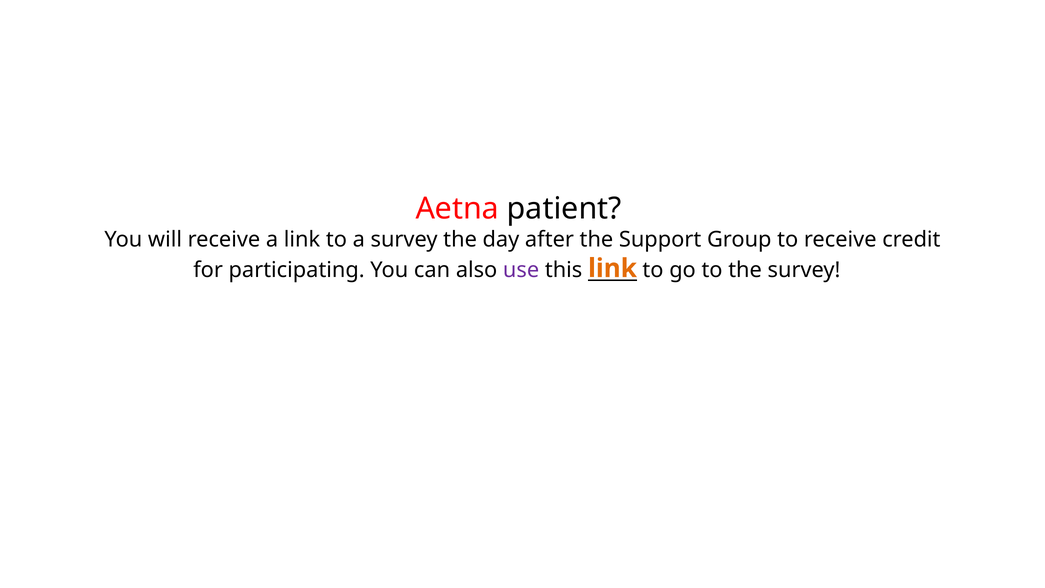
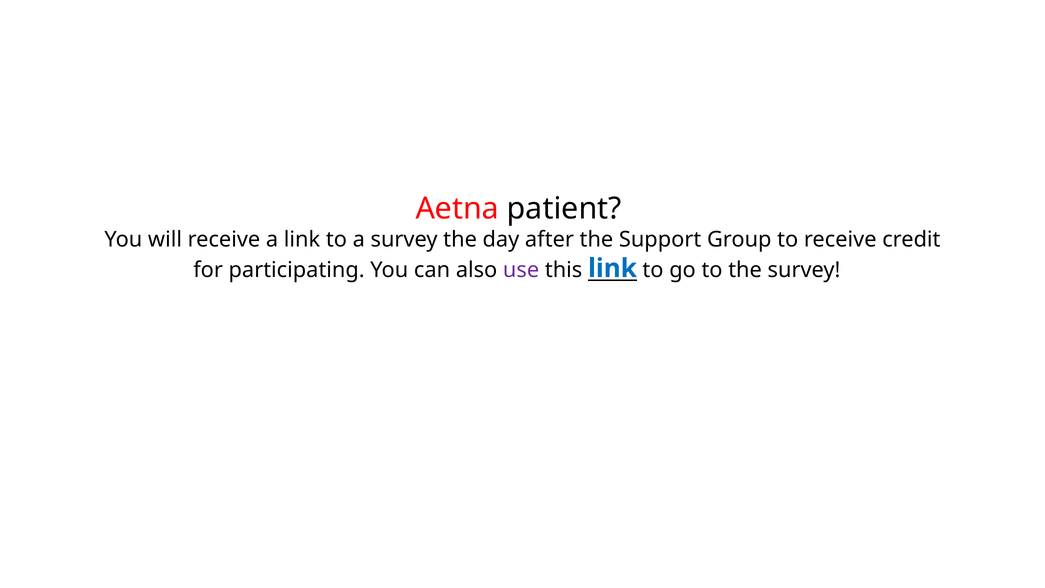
link colour: orange -> blue (613, 268)
